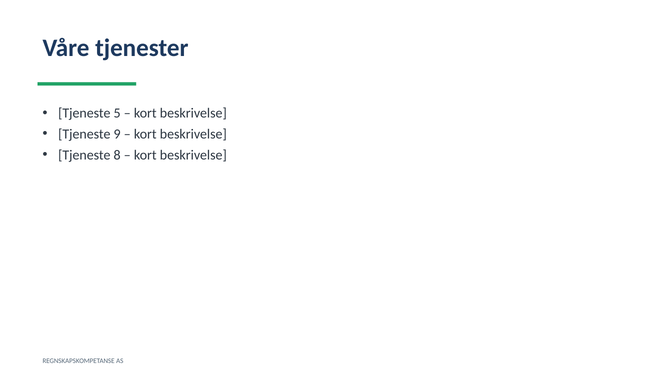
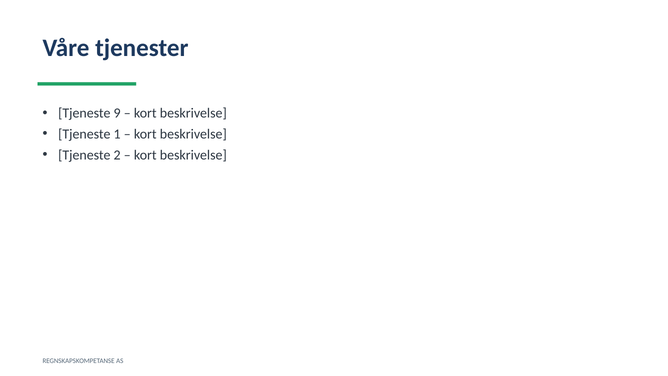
5: 5 -> 9 (117, 113)
9: 9 -> 1 (117, 134)
8: 8 -> 2 (117, 155)
